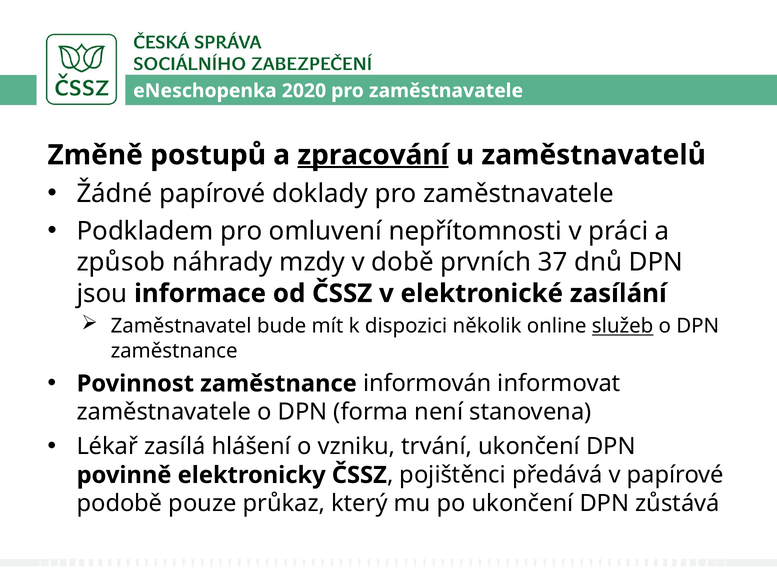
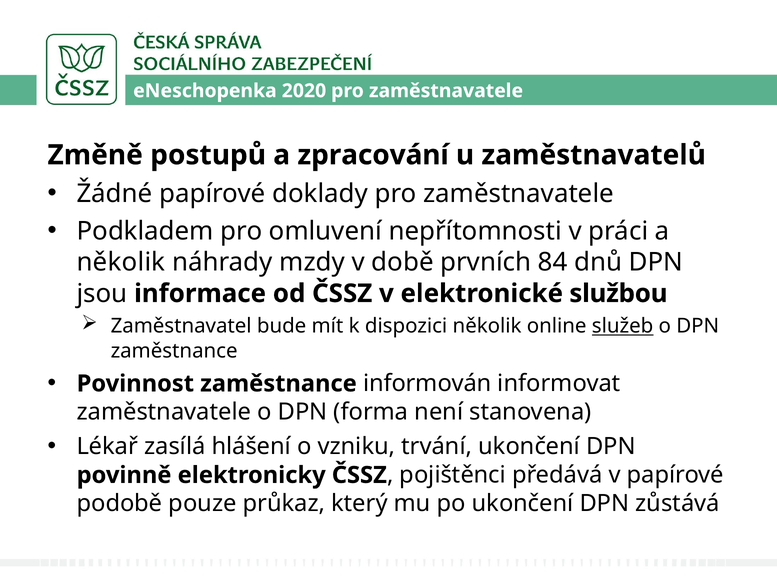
zpracování underline: present -> none (373, 155)
způsob: způsob -> několik (121, 262)
37: 37 -> 84 (553, 262)
zasílání: zasílání -> službou (618, 293)
